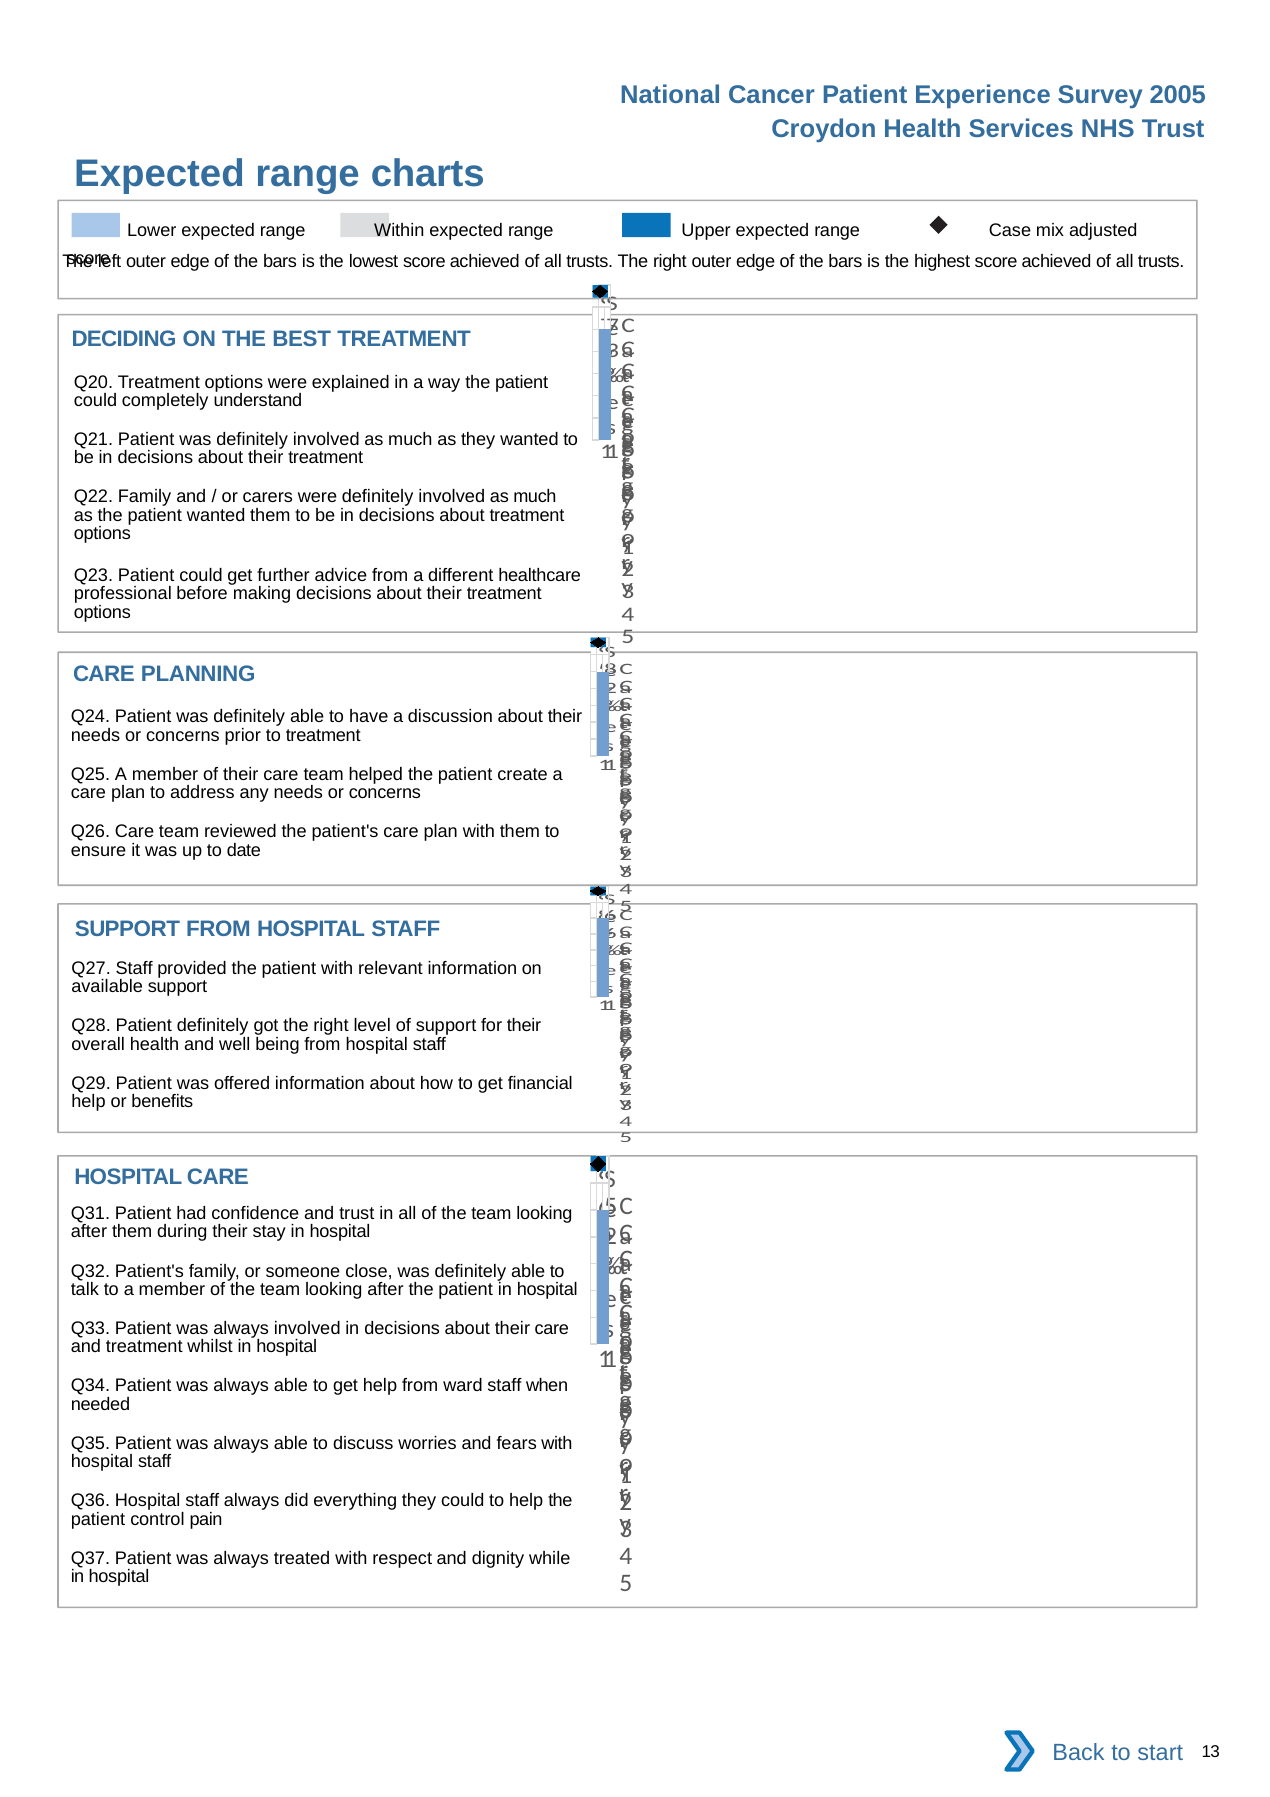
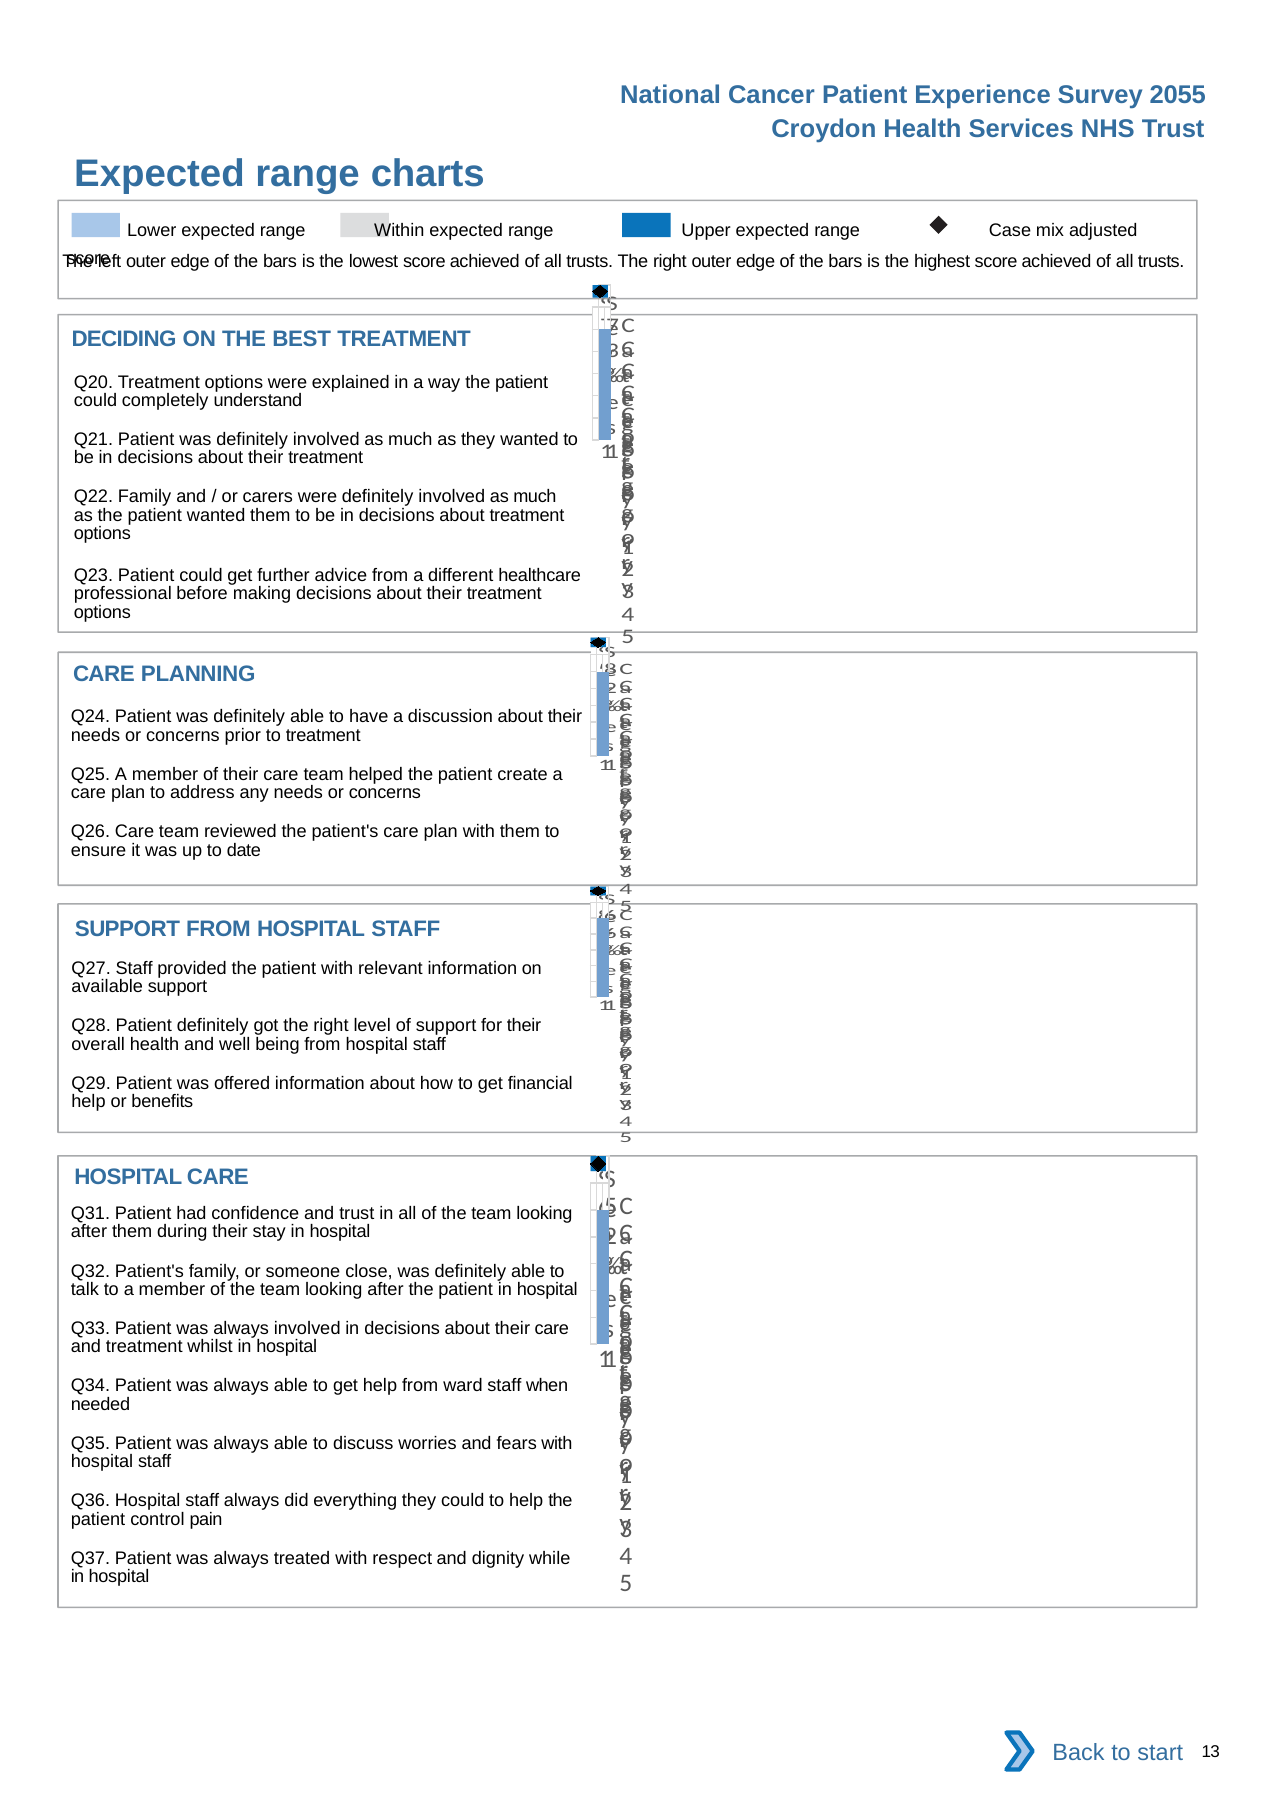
2005: 2005 -> 2055 (1178, 95)
